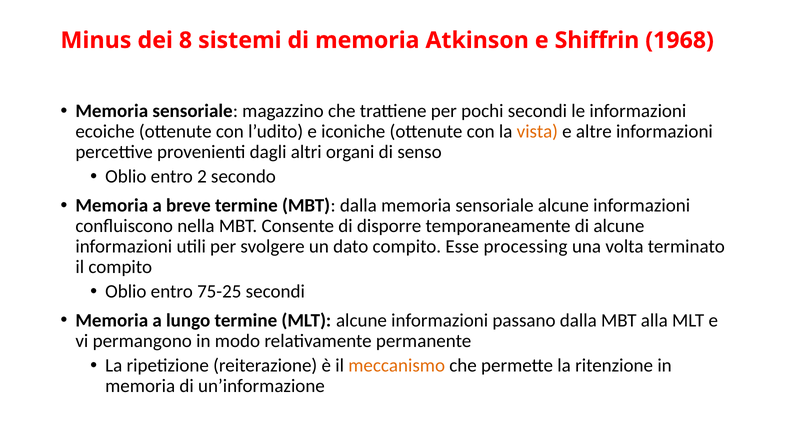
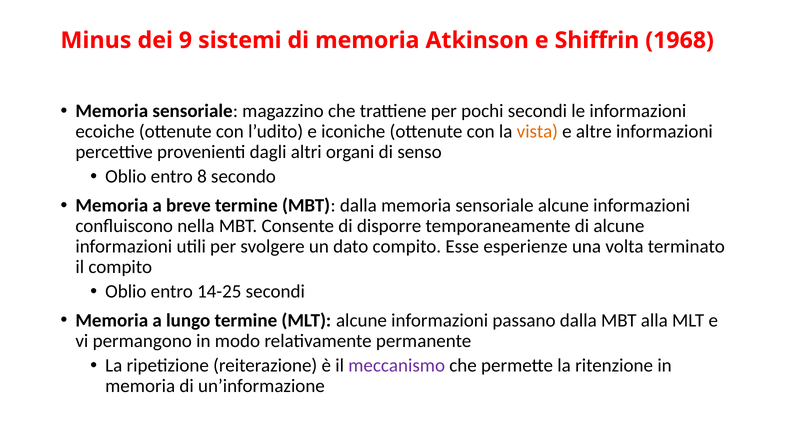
8: 8 -> 9 (185, 40)
2: 2 -> 8 (202, 177)
processing: processing -> esperienze (526, 247)
75-25: 75-25 -> 14-25 (219, 292)
meccanismo colour: orange -> purple (397, 366)
